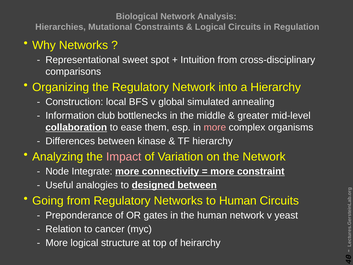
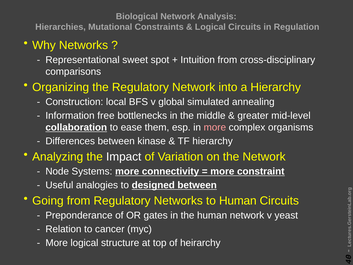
club: club -> free (106, 116)
Impact colour: pink -> white (124, 157)
Integrate: Integrate -> Systems (92, 171)
